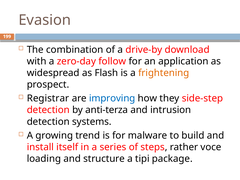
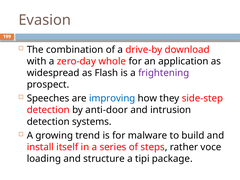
follow: follow -> whole (112, 61)
frightening colour: orange -> purple (164, 73)
Registrar: Registrar -> Speeches (48, 98)
anti-terza: anti-terza -> anti-door (107, 110)
